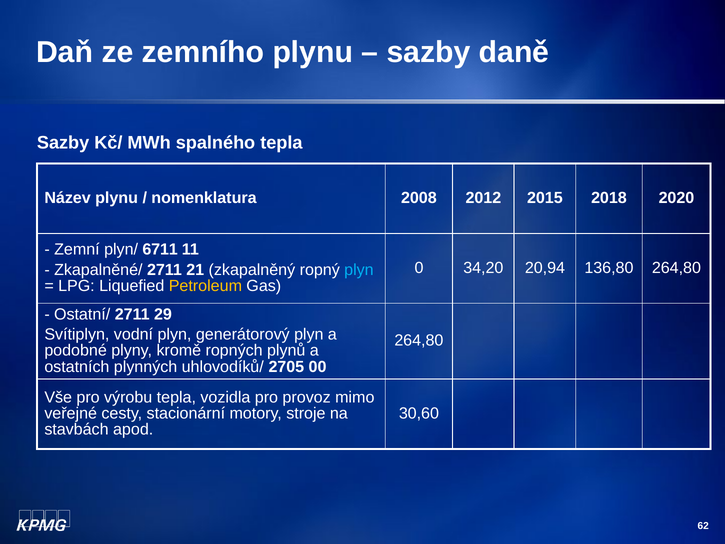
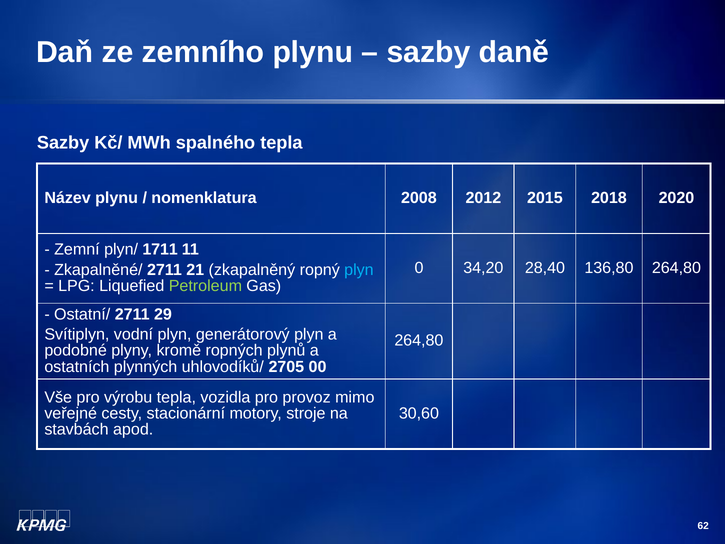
6711: 6711 -> 1711 (160, 250)
20,94: 20,94 -> 28,40 (545, 268)
Petroleum colour: yellow -> light green (205, 286)
